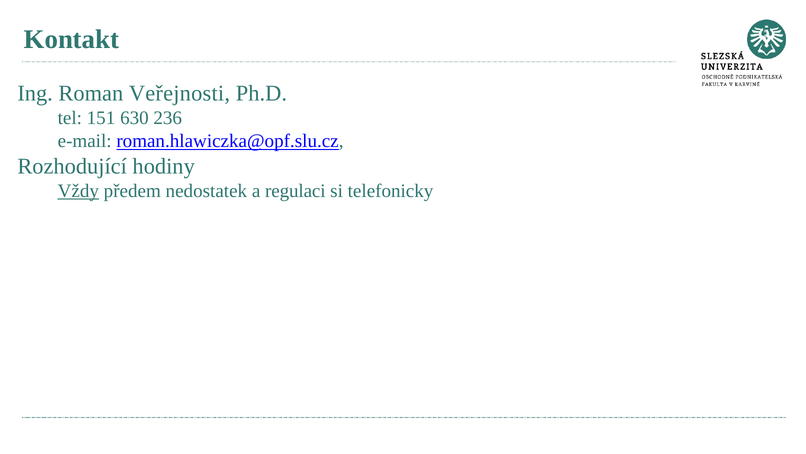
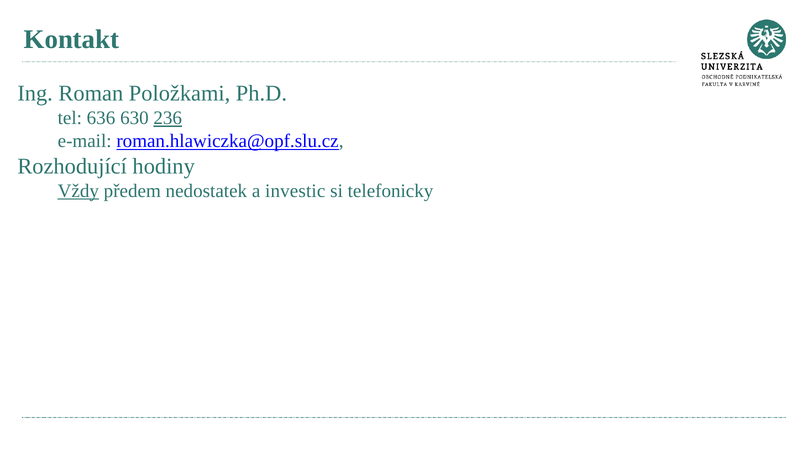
Veřejnosti: Veřejnosti -> Položkami (180, 93)
151: 151 -> 636 (101, 118)
236 underline: none -> present (168, 118)
regulaci: regulaci -> investic (295, 191)
